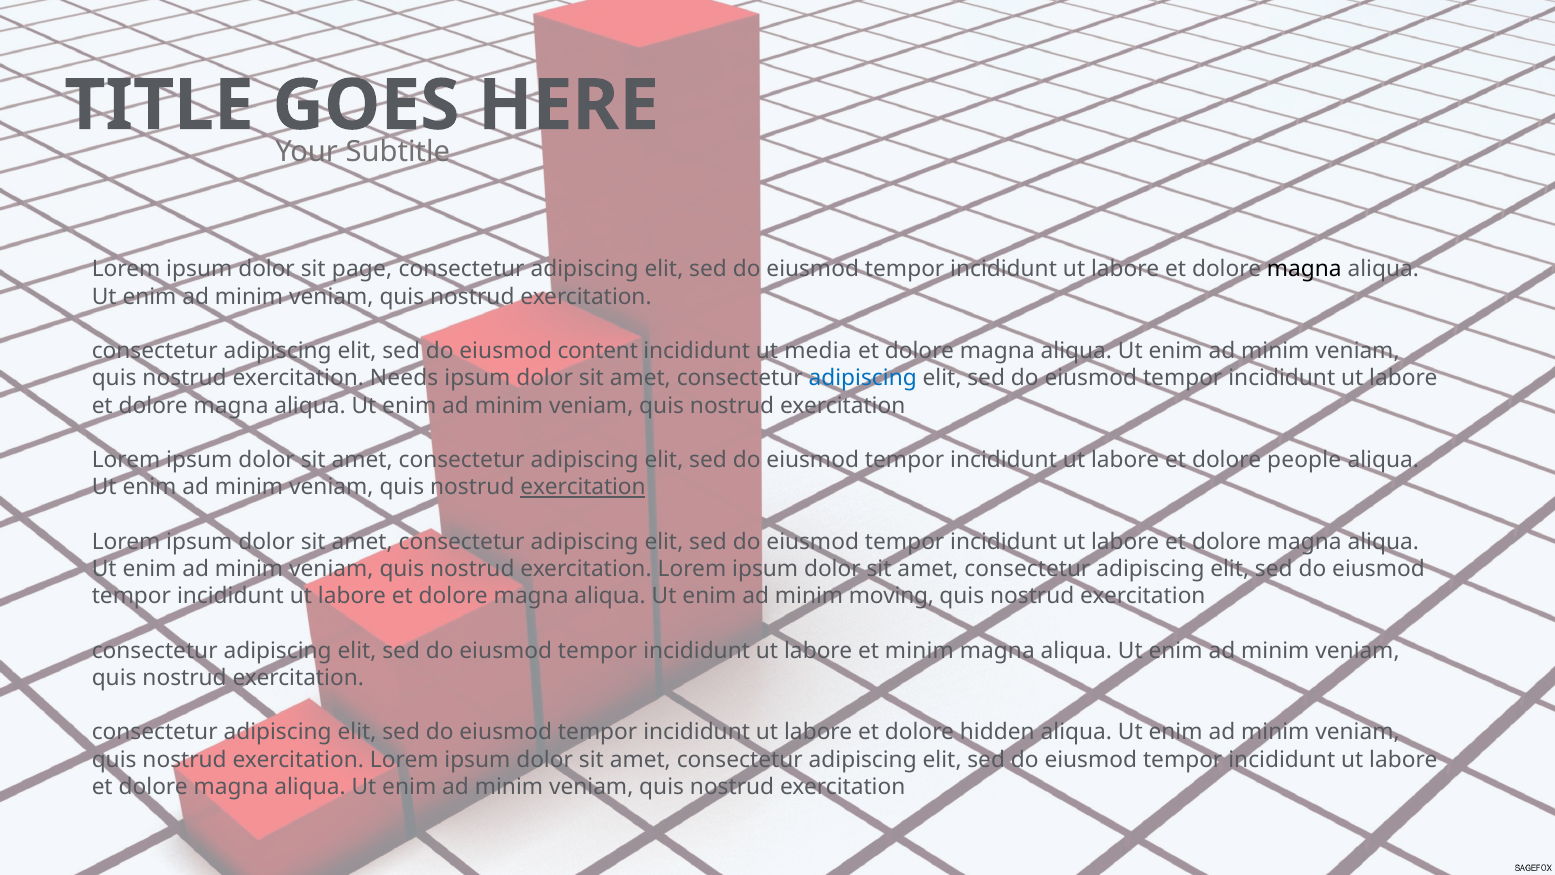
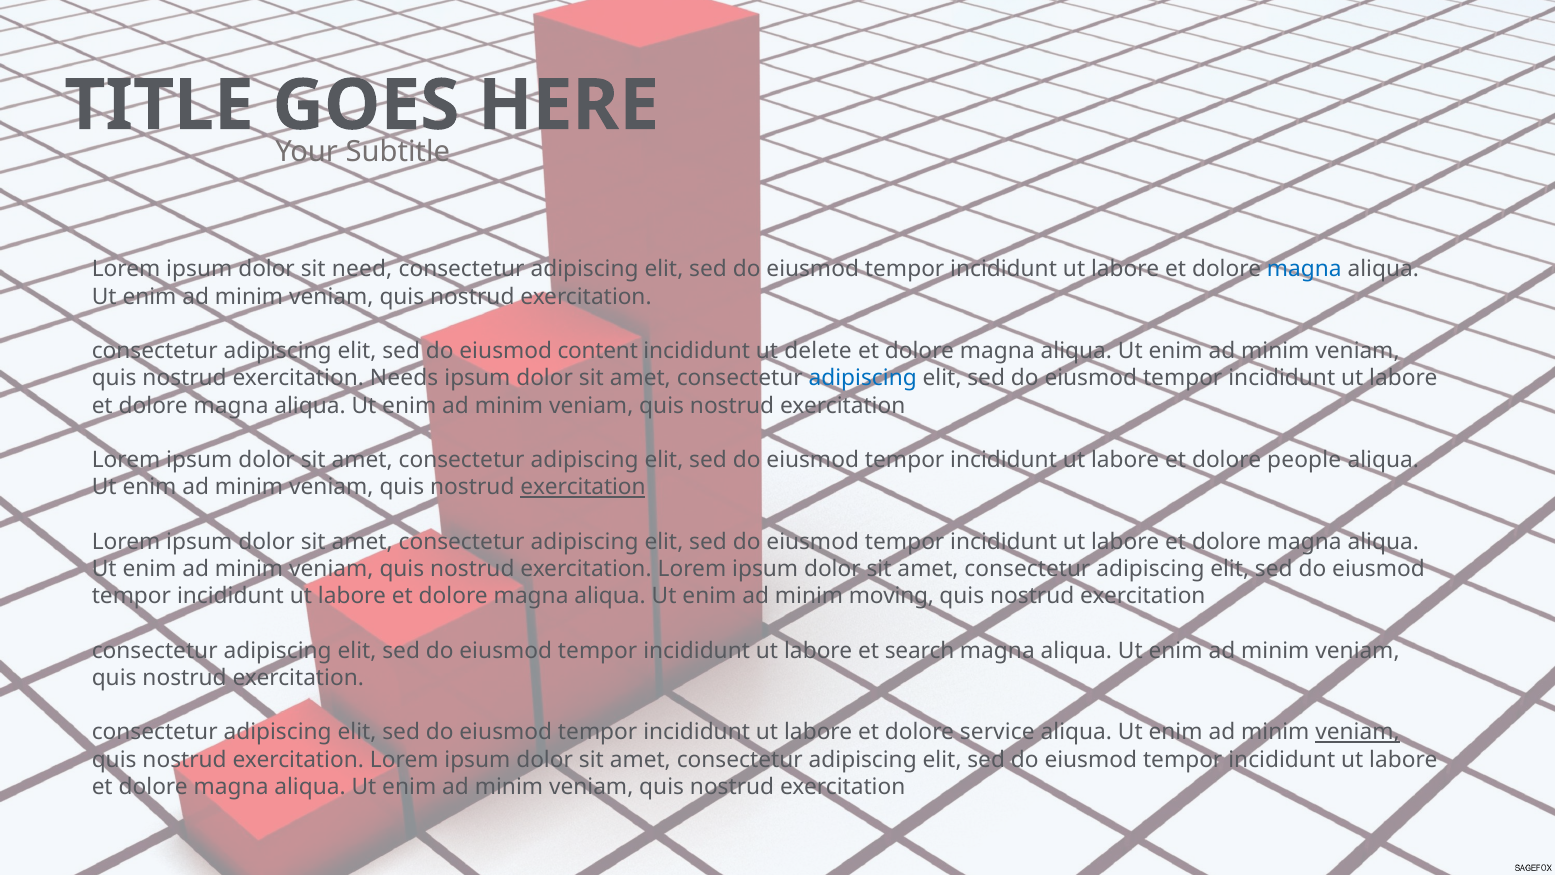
page: page -> need (362, 269)
magna colour: black -> blue (1304, 269)
media: media -> delete (818, 351)
et minim: minim -> search (920, 650)
hidden: hidden -> service (997, 732)
veniam underline: none -> present (1358, 732)
